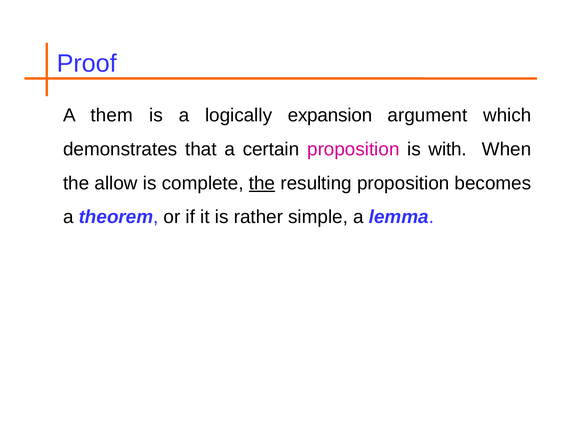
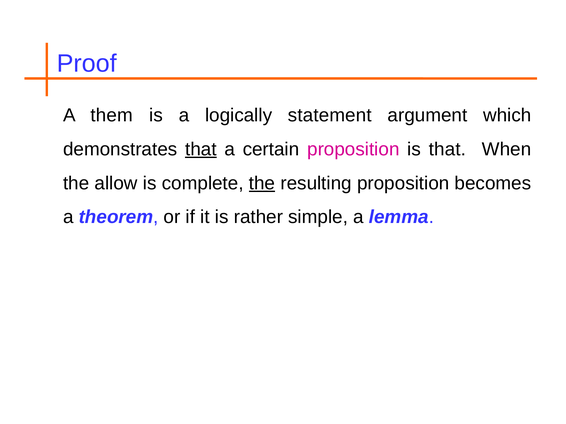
expansion: expansion -> statement (330, 115)
that underline: none -> present (201, 149)
is with: with -> that (447, 149)
